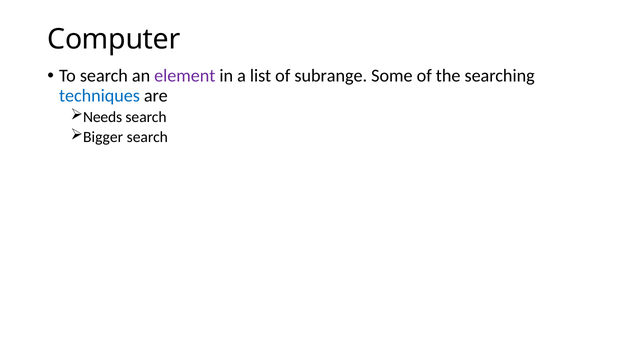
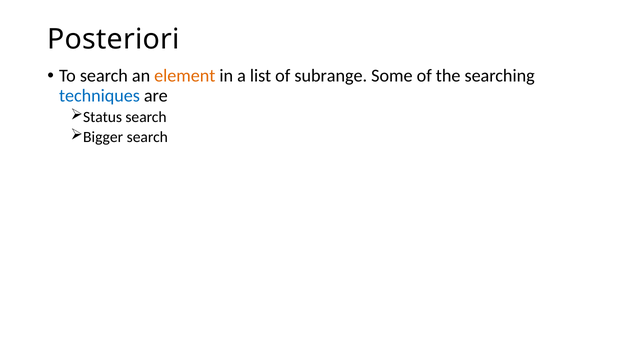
Computer: Computer -> Posteriori (114, 39)
element colour: purple -> orange (185, 76)
Needs: Needs -> Status (103, 117)
